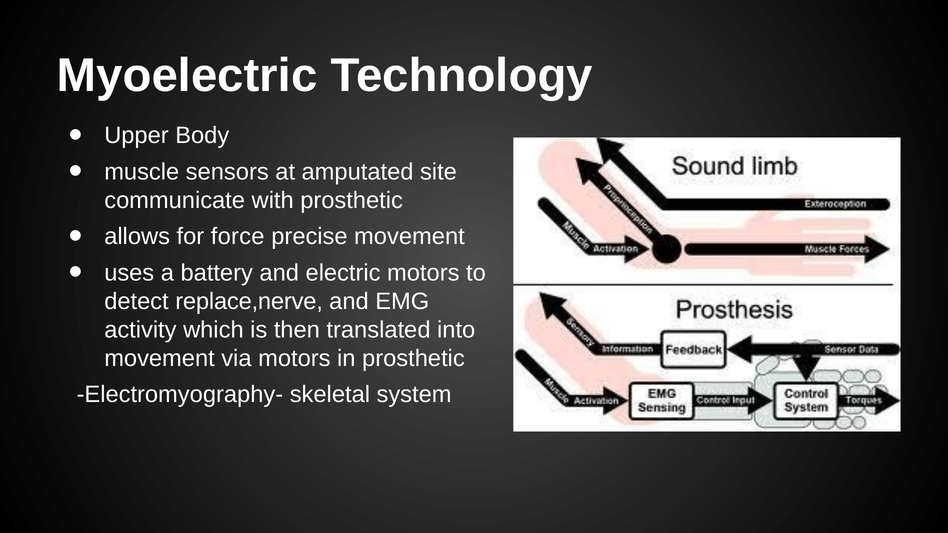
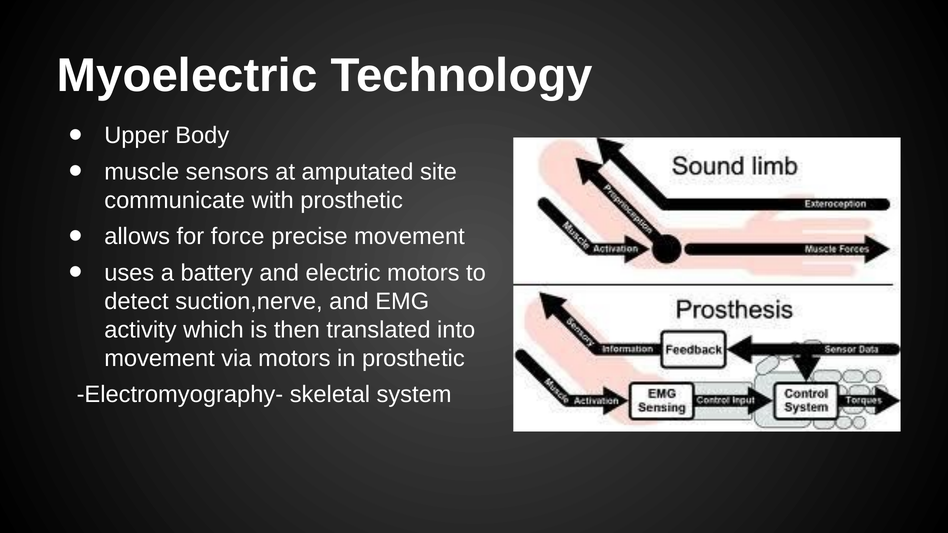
replace,nerve: replace,nerve -> suction,nerve (249, 302)
